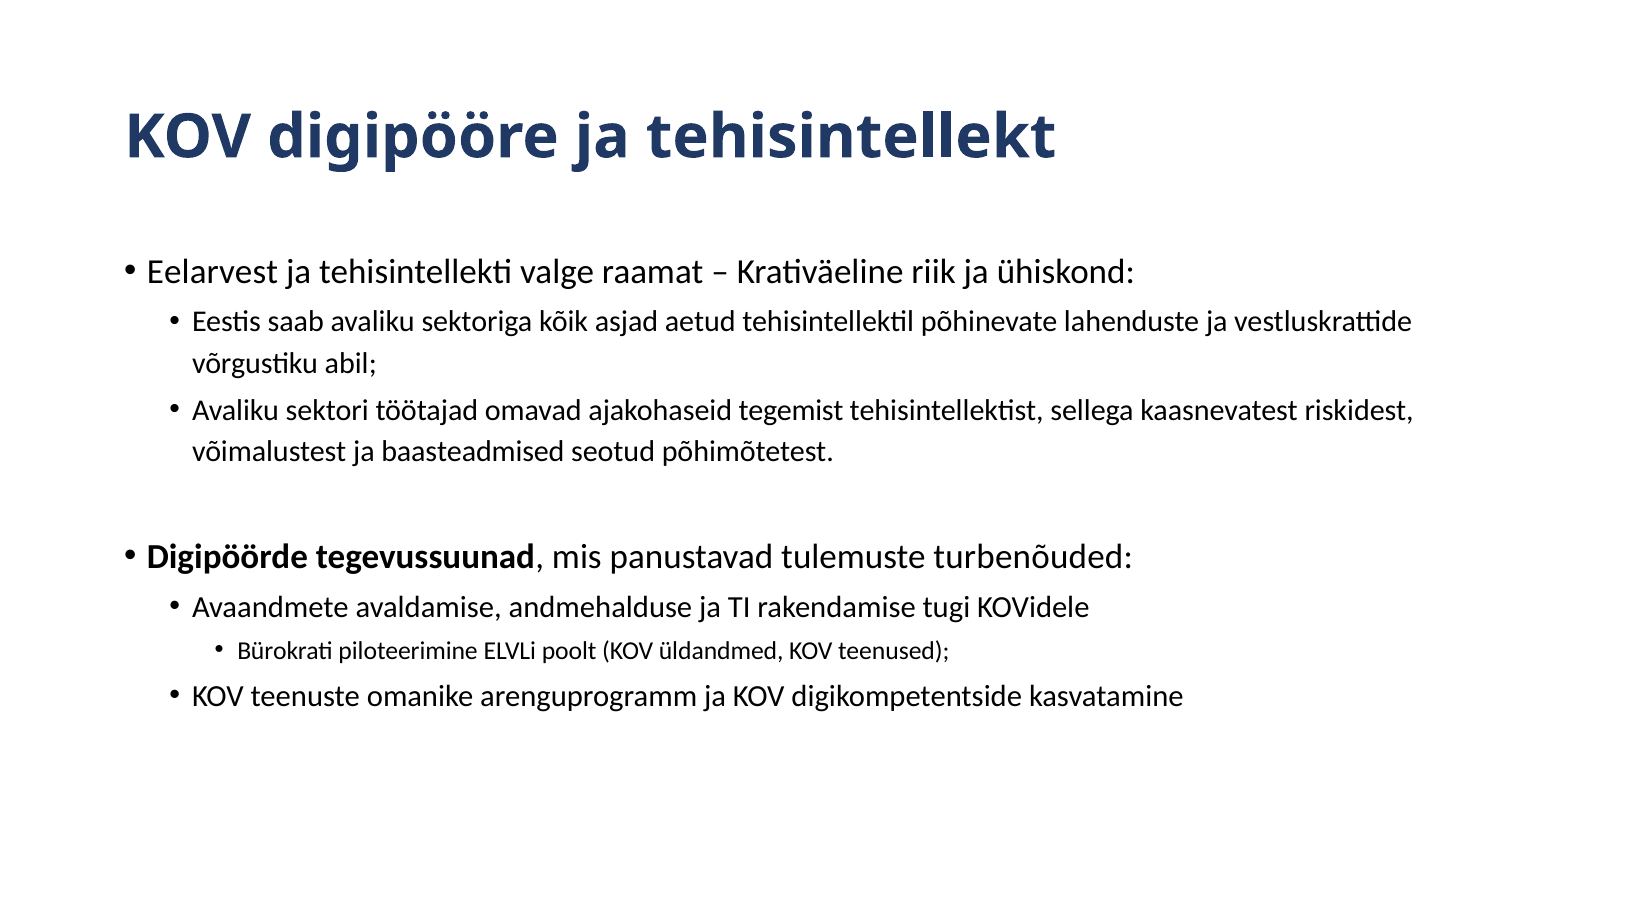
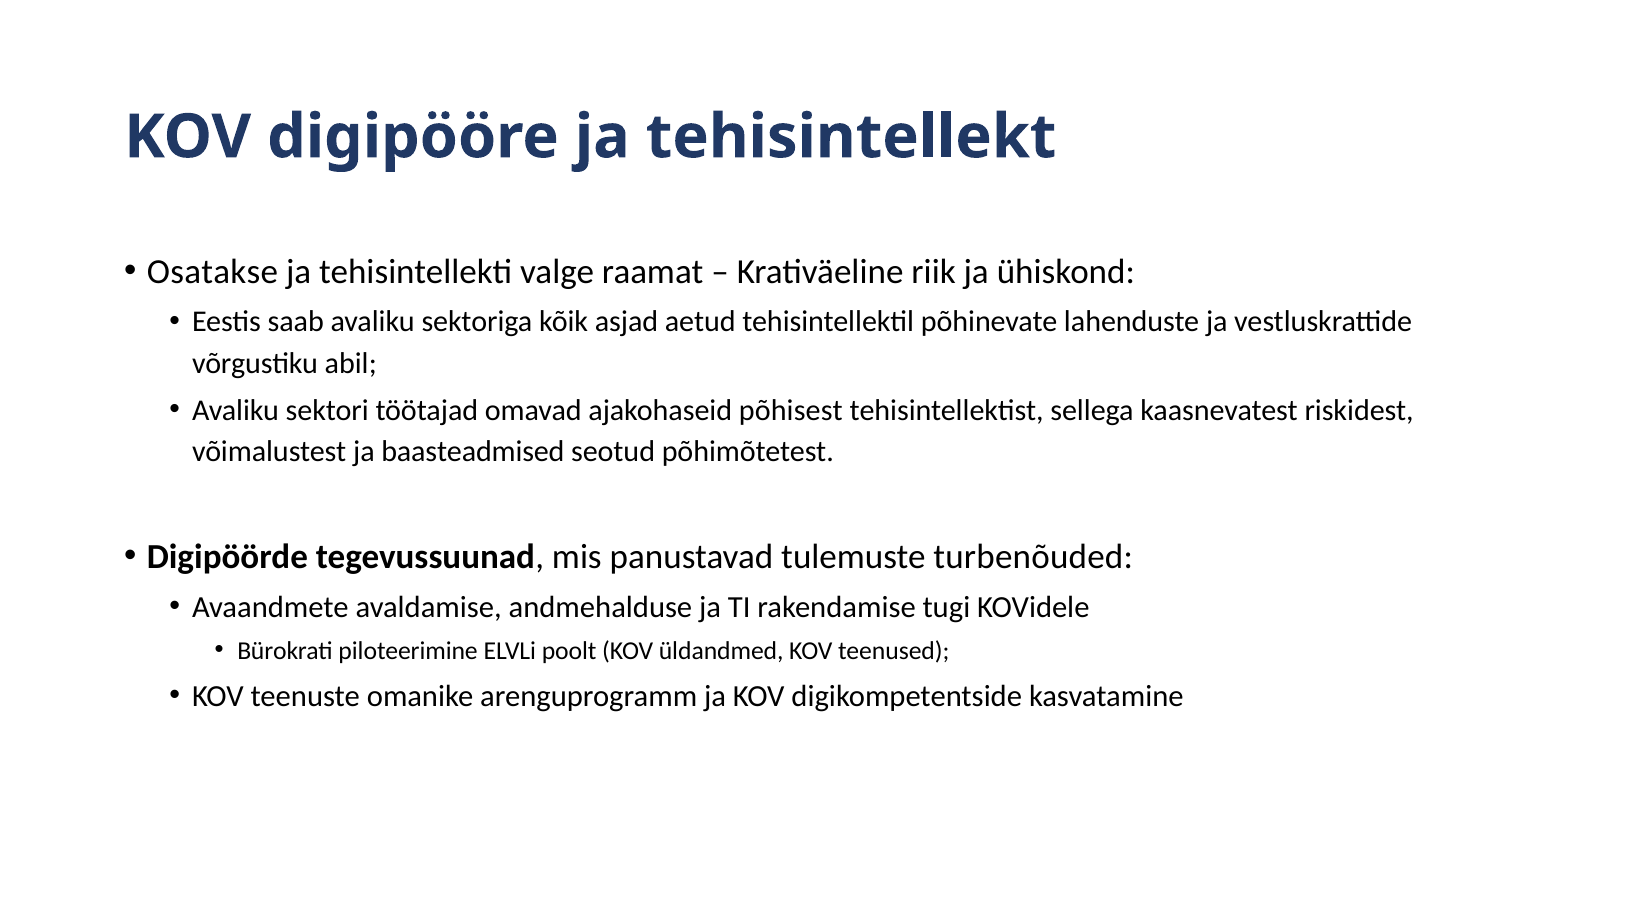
Eelarvest: Eelarvest -> Osatakse (212, 272)
tegemist: tegemist -> põhisest (791, 410)
